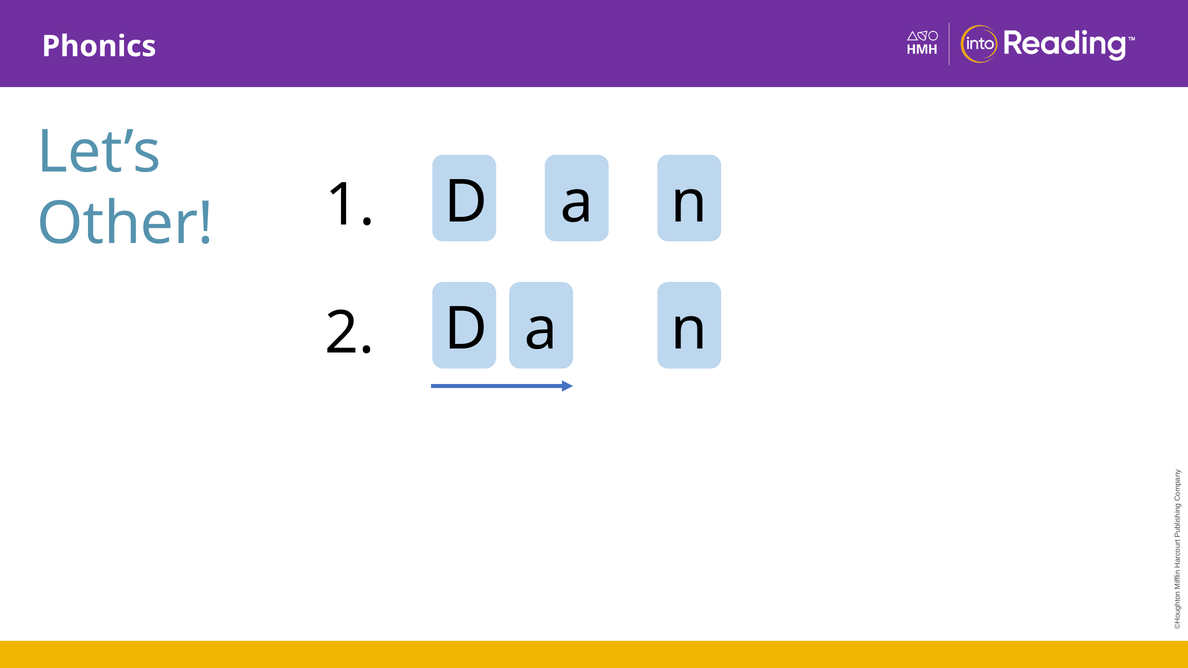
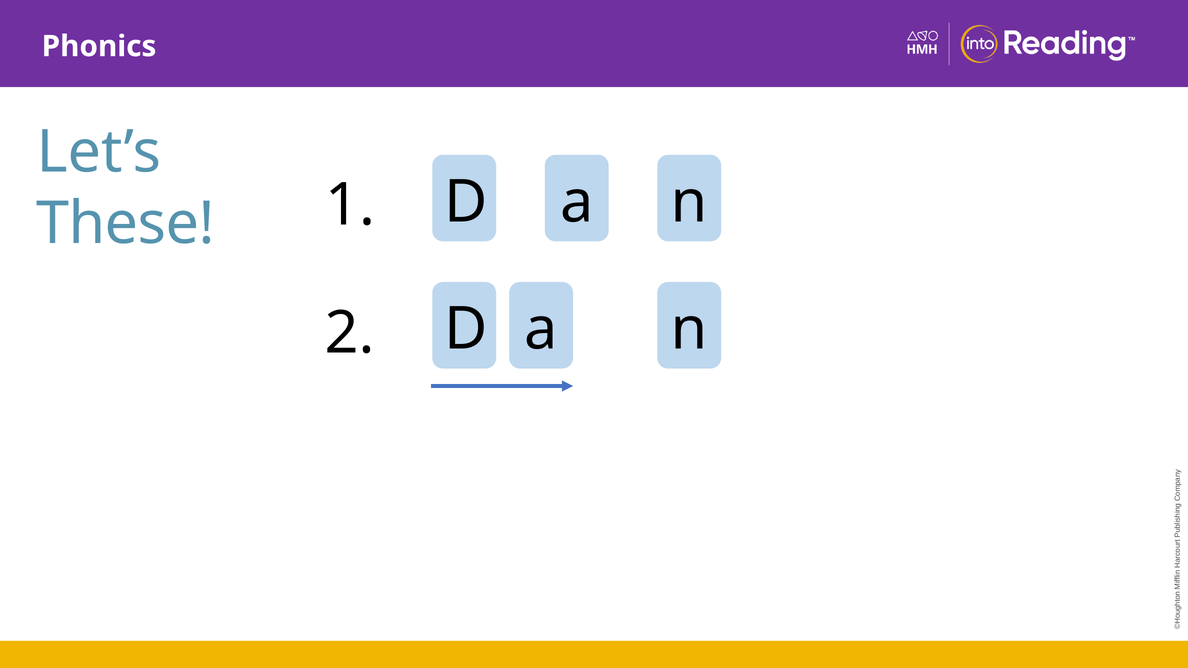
Other: Other -> These (125, 224)
